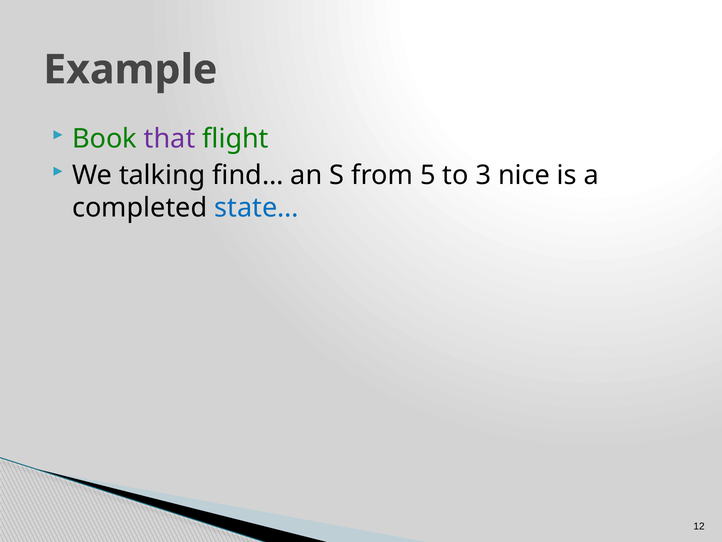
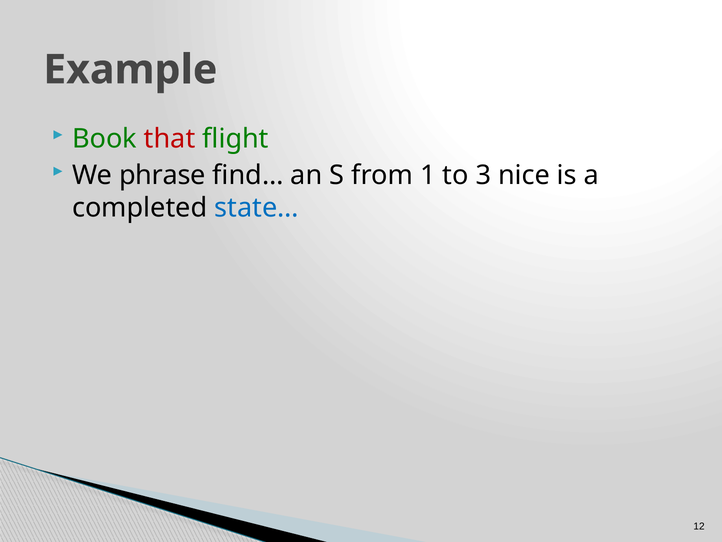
that colour: purple -> red (170, 139)
talking: talking -> phrase (162, 175)
5: 5 -> 1 (428, 175)
